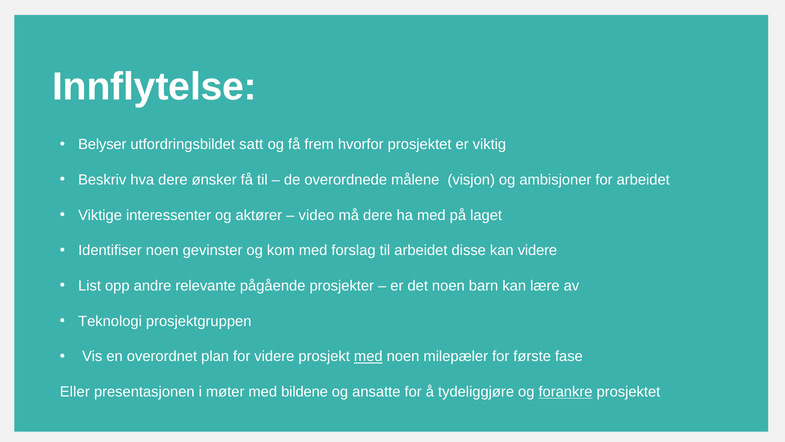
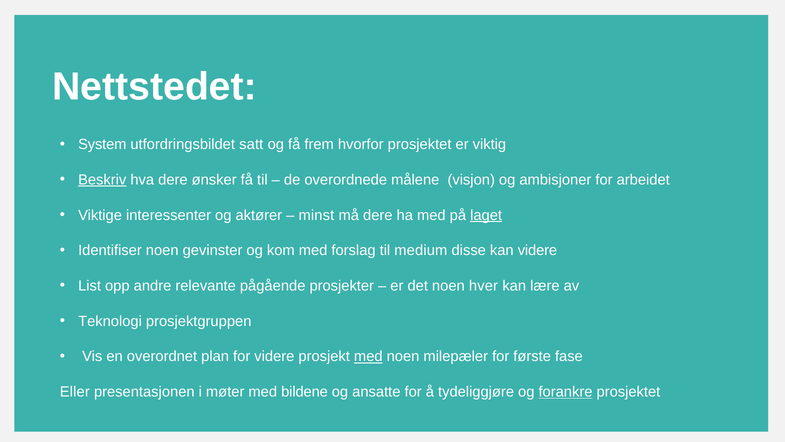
Innflytelse: Innflytelse -> Nettstedet (155, 87)
Belyser: Belyser -> System (102, 144)
Beskriv underline: none -> present (102, 180)
video: video -> minst (316, 215)
laget underline: none -> present (486, 215)
til arbeidet: arbeidet -> medium (421, 250)
barn: barn -> hver (483, 286)
